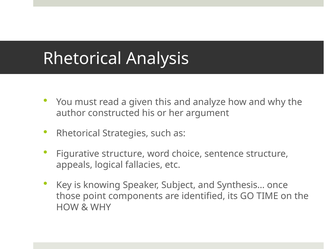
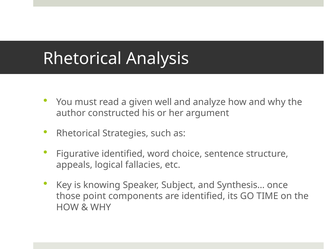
this: this -> well (163, 102)
Figurative structure: structure -> identified (123, 154)
